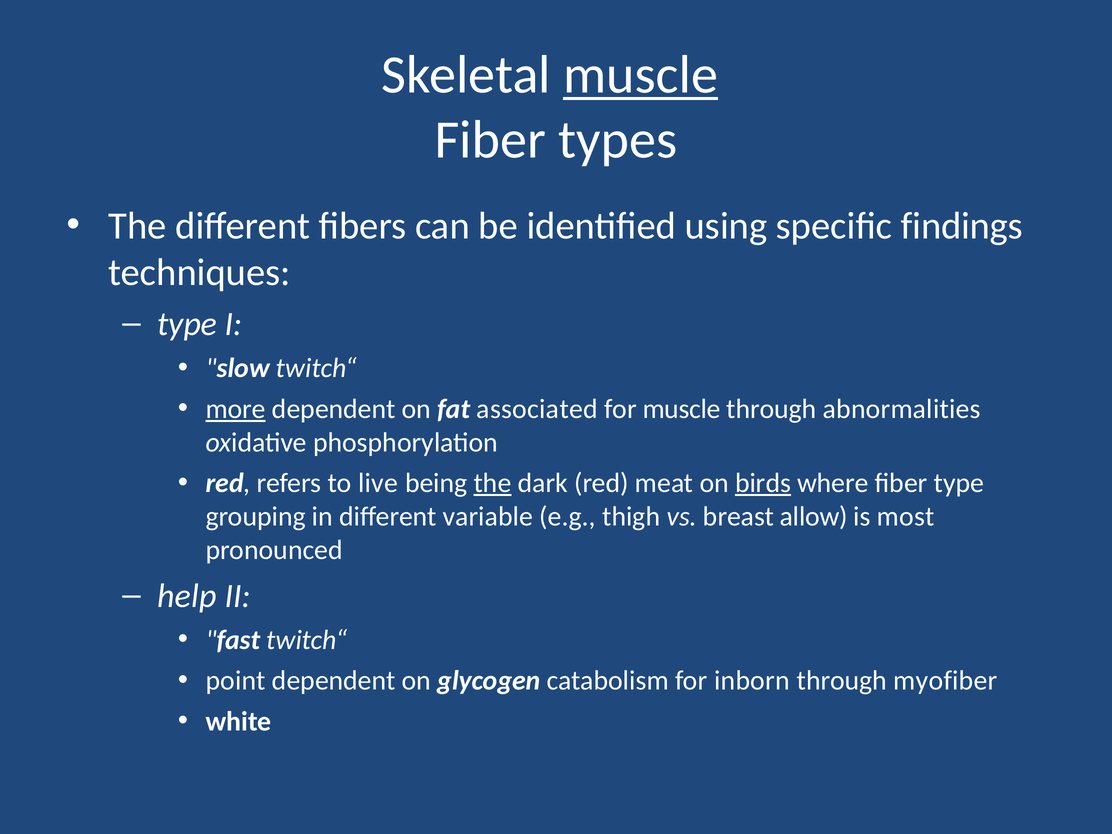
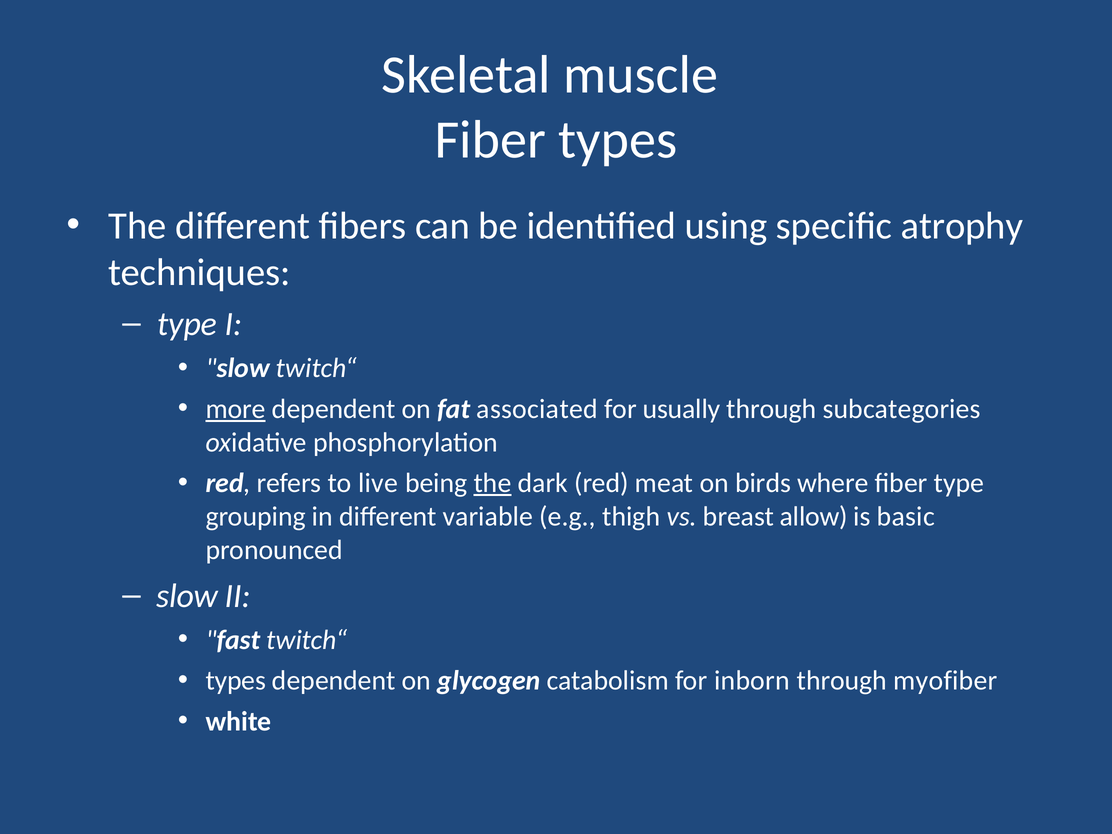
muscle underline: present -> none (640, 75)
findings: findings -> atrophy (962, 226)
for muscle: muscle -> usually (682, 409)
abnormalities: abnormalities -> subcategories (902, 409)
birds underline: present -> none (763, 483)
most: most -> basic (906, 516)
help: help -> slow (187, 596)
point: point -> types (236, 681)
